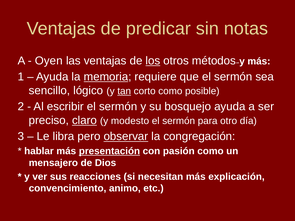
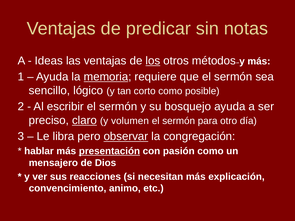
Oyen: Oyen -> Ideas (49, 61)
tan underline: present -> none (124, 91)
modesto: modesto -> volumen (130, 121)
